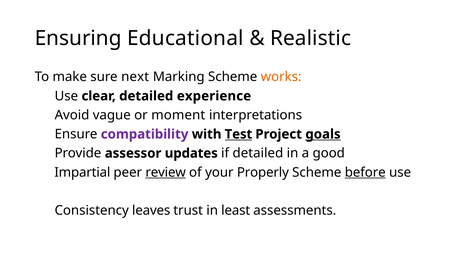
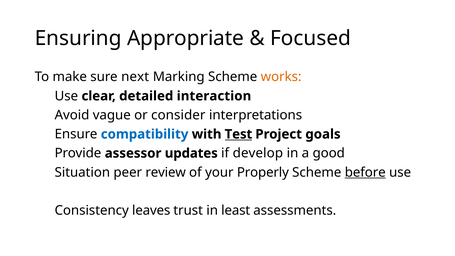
Educational: Educational -> Appropriate (186, 38)
Realistic: Realistic -> Focused (311, 38)
experience: experience -> interaction (214, 96)
moment: moment -> consider (178, 115)
compatibility colour: purple -> blue (145, 134)
goals underline: present -> none (323, 134)
if detailed: detailed -> develop (258, 153)
Impartial: Impartial -> Situation (82, 172)
review underline: present -> none (166, 172)
